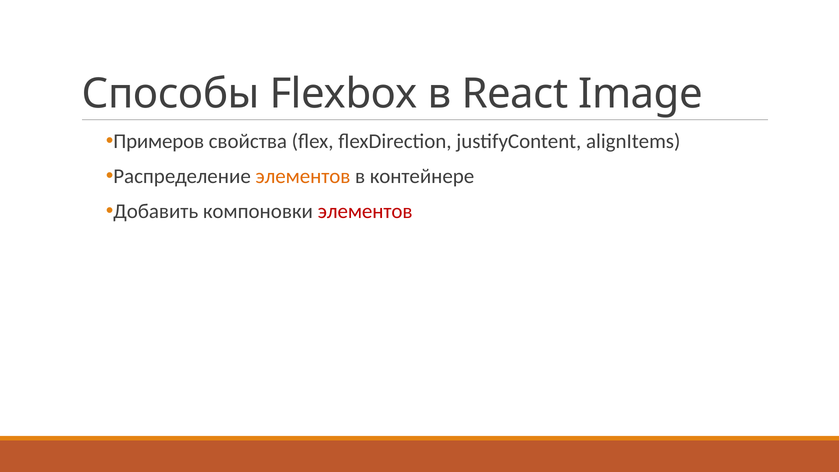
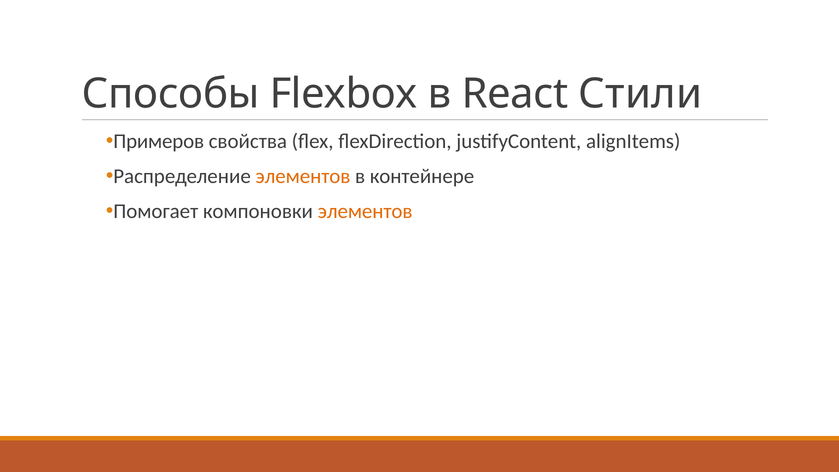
Image: Image -> Стили (640, 94)
Добавить: Добавить -> Помогает (156, 211)
элементов colour: red -> orange (365, 211)
